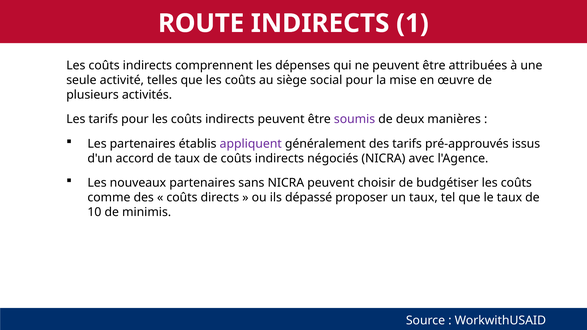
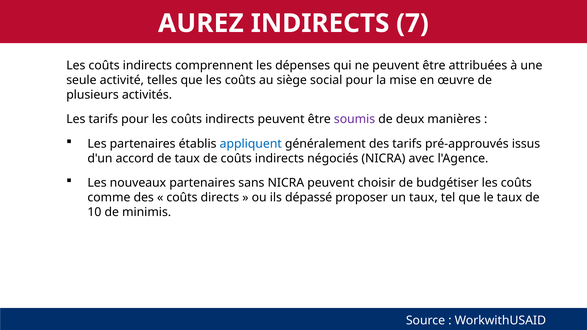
ROUTE: ROUTE -> AUREZ (201, 23)
1: 1 -> 7 (412, 23)
appliquent colour: purple -> blue (251, 144)
